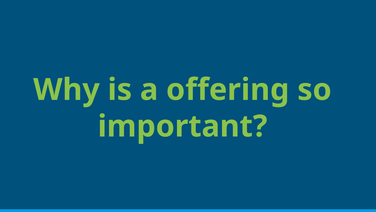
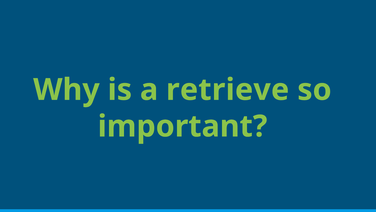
offering: offering -> retrieve (228, 90)
